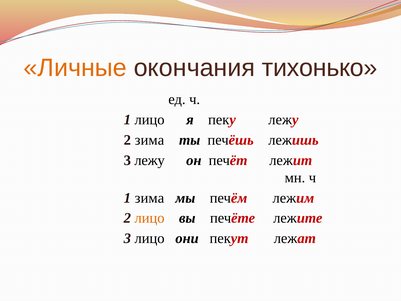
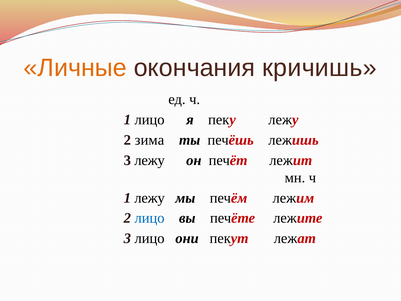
тихонько: тихонько -> кричишь (319, 68)
1 зима: зима -> лежу (150, 198)
лицо colour: orange -> blue (150, 218)
